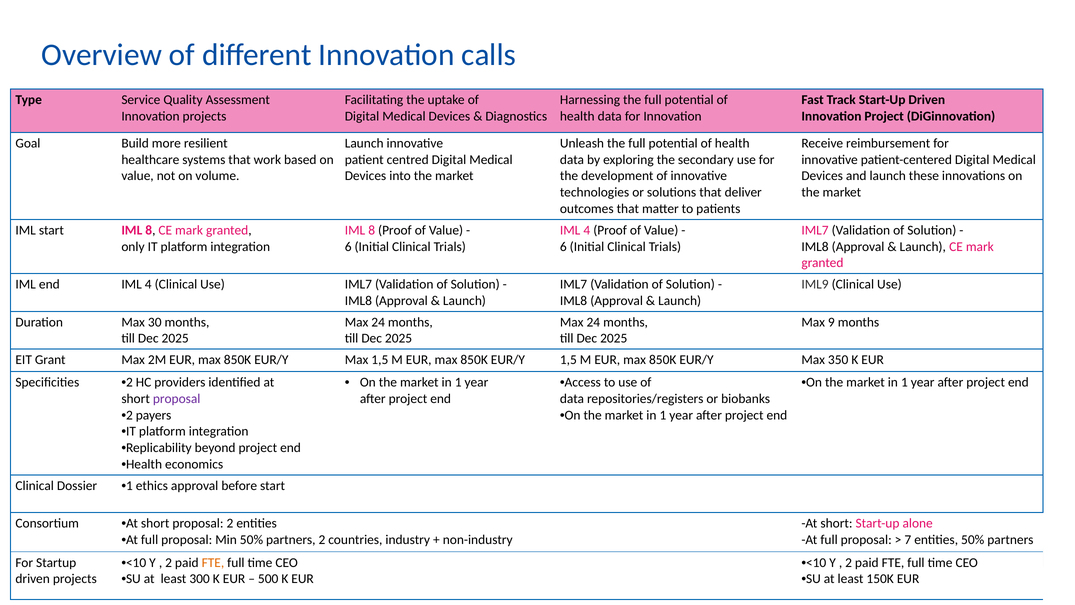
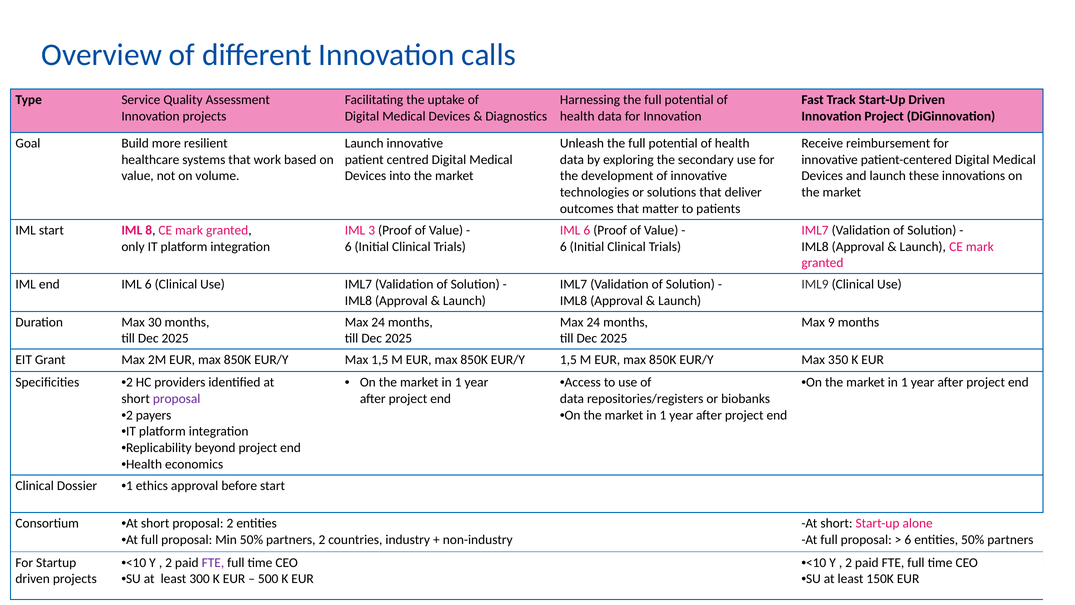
8: 8 -> 3 (372, 230)
4: 4 -> 6 (587, 230)
4: 4 -> 6 (148, 284)
7: 7 -> 6 (908, 539)
FTE colour: orange -> purple (213, 562)
